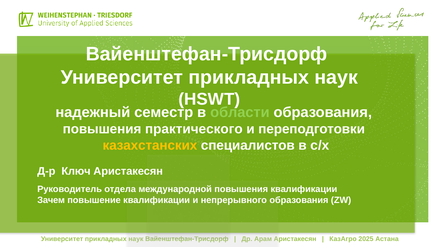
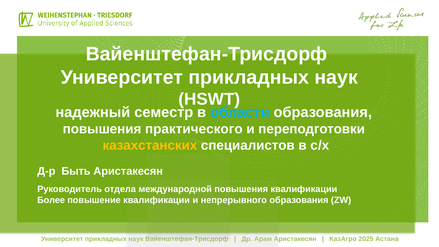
области colour: light green -> light blue (240, 112)
Ключ: Ключ -> Быть (76, 171)
Зачем: Зачем -> Более (51, 200)
